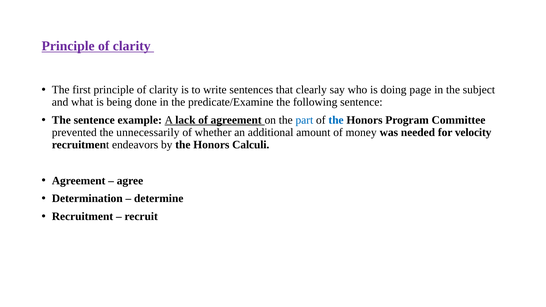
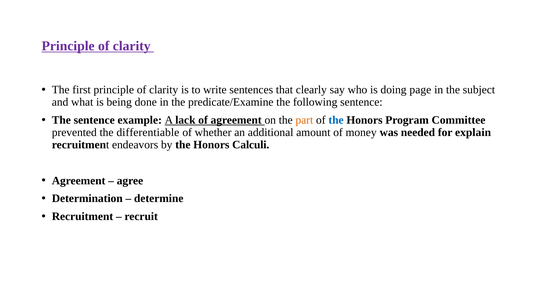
part colour: blue -> orange (304, 120)
unnecessarily: unnecessarily -> differentiable (148, 132)
velocity: velocity -> explain (473, 132)
